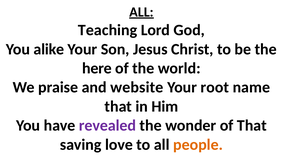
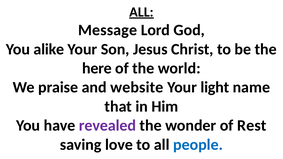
Teaching: Teaching -> Message (108, 30)
root: root -> light (215, 87)
of That: That -> Rest (252, 126)
people colour: orange -> blue (198, 145)
